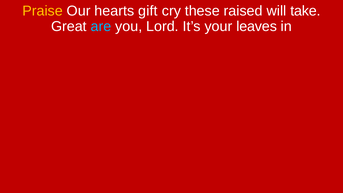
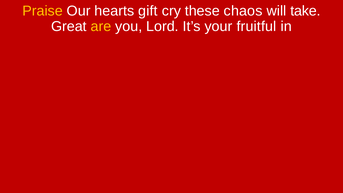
raised: raised -> chaos (243, 11)
are colour: light blue -> yellow (101, 26)
leaves: leaves -> fruitful (256, 26)
